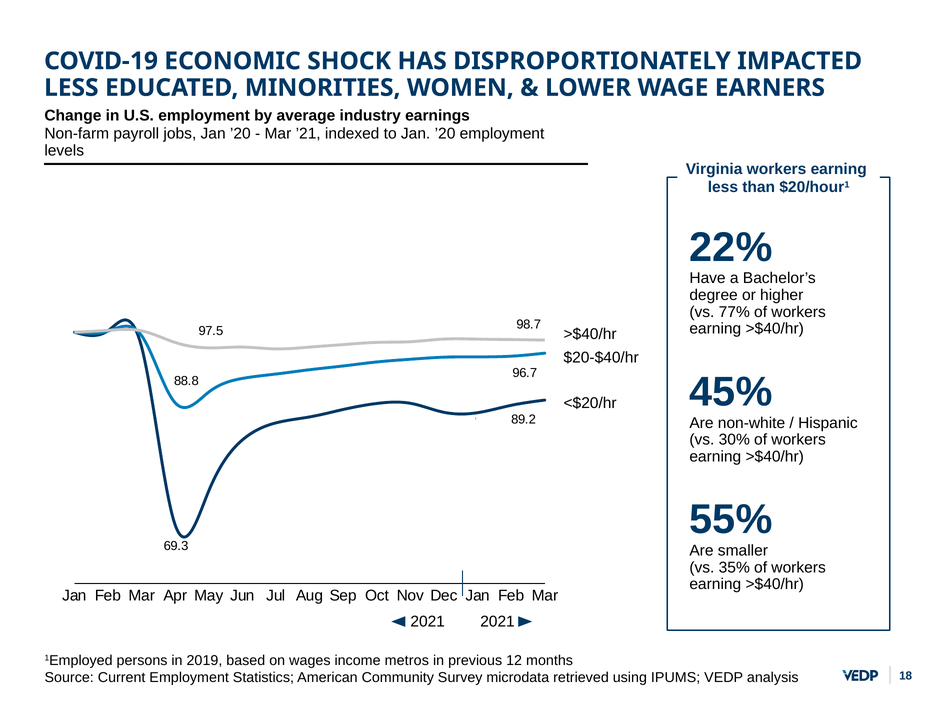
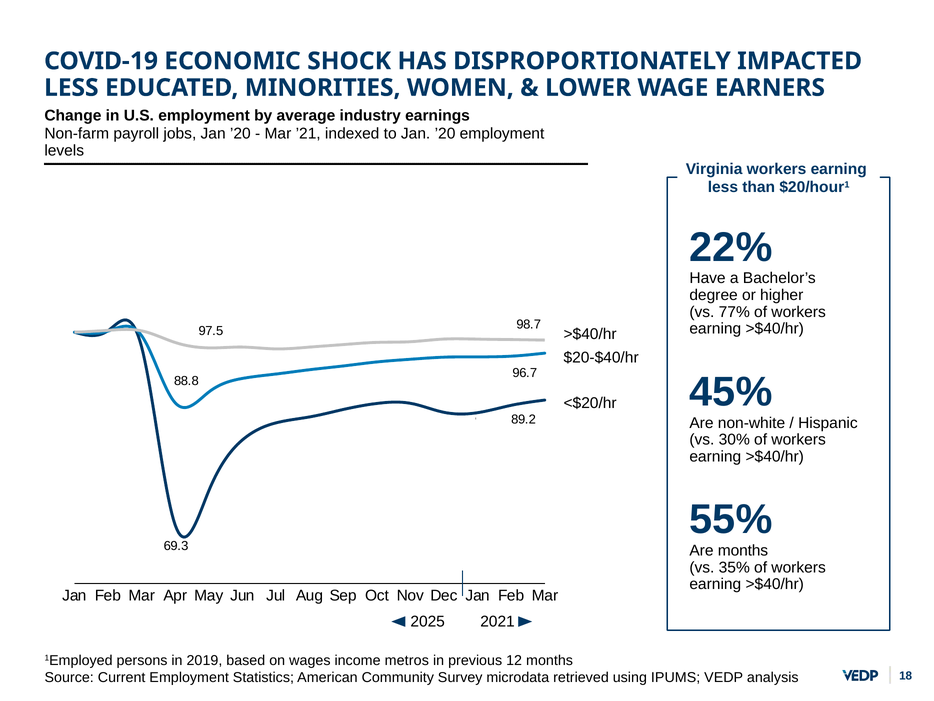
Are smaller: smaller -> months (743, 550)
2021: 2021 -> 2025 (428, 621)
